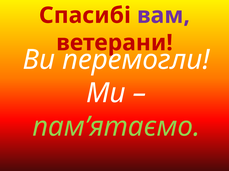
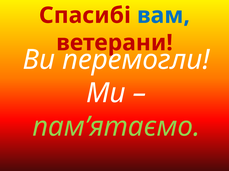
вам colour: purple -> blue (163, 15)
